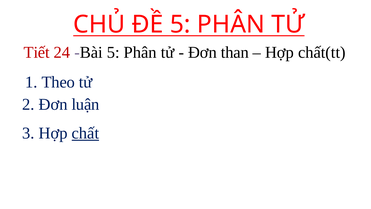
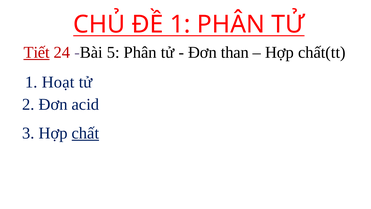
ĐỀ 5: 5 -> 1 (180, 24)
Tiết underline: none -> present (37, 52)
Theo: Theo -> Hoạt (58, 82)
luận: luận -> acid (85, 104)
